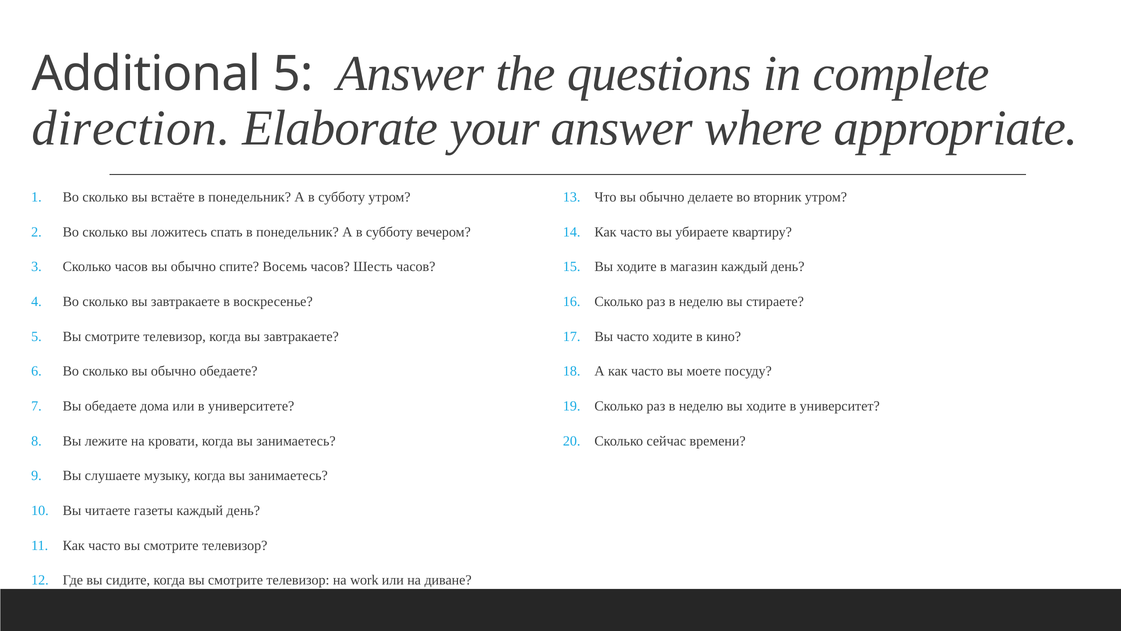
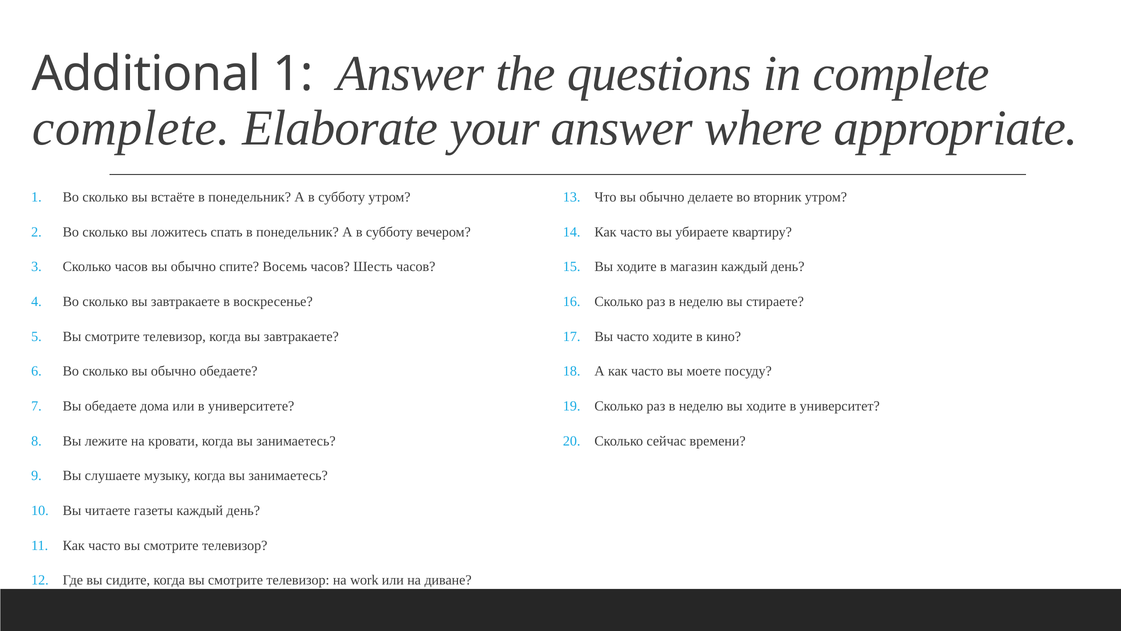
Additional 5: 5 -> 1 (293, 74)
direction: direction -> complete (131, 128)
